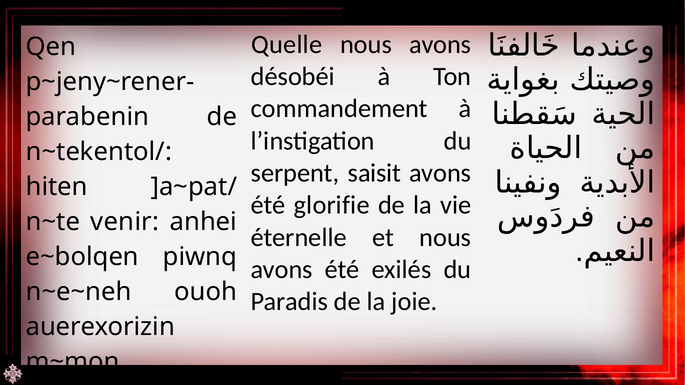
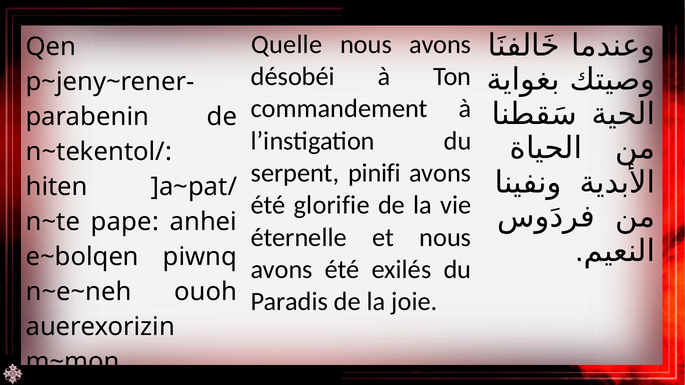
saisit: saisit -> pinifi (374, 173)
venir: venir -> pape (125, 222)
